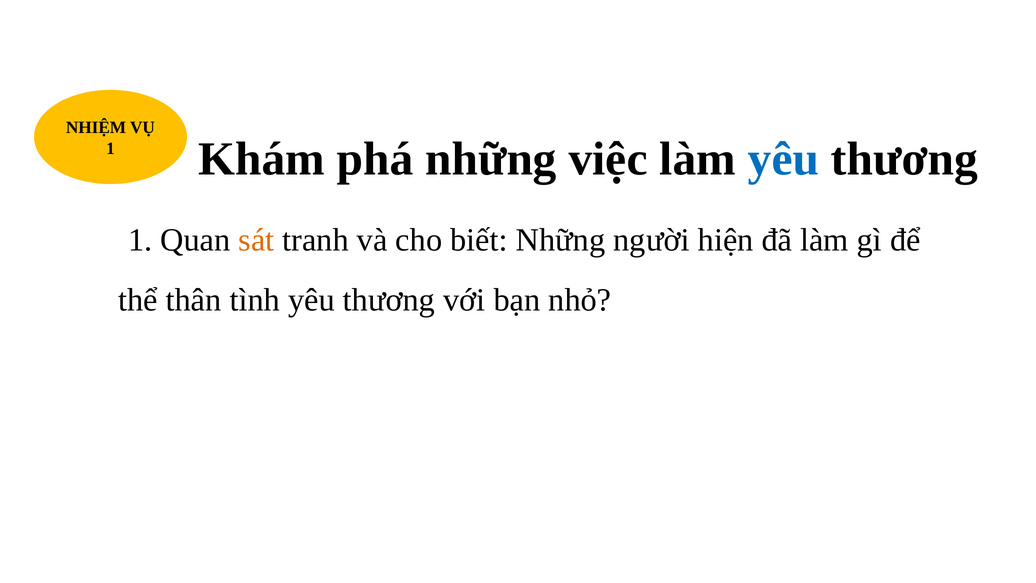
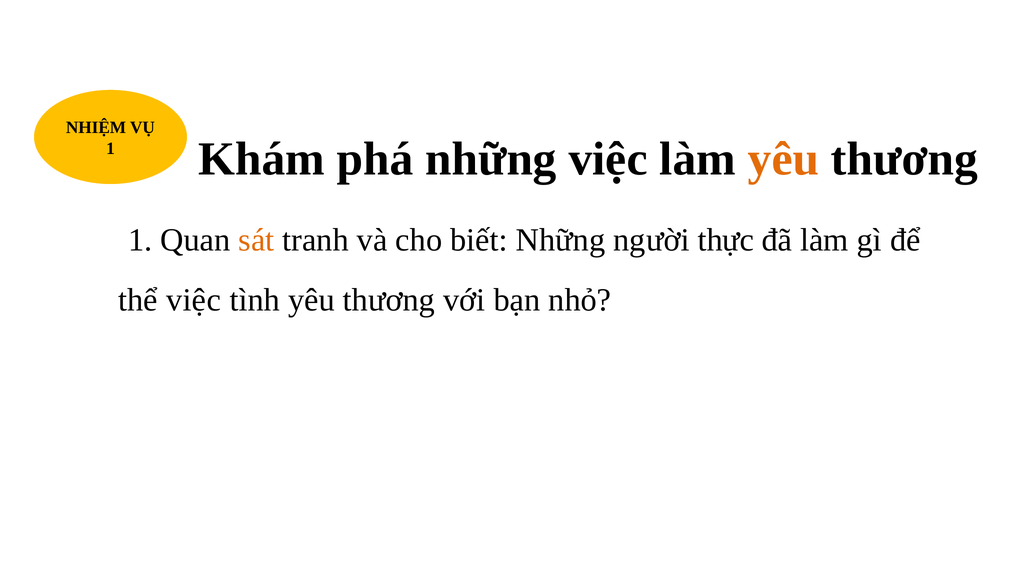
yêu colour: blue -> orange (783, 159)
hiện: hiện -> thực (726, 240)
thể thân: thân -> việc (194, 300)
